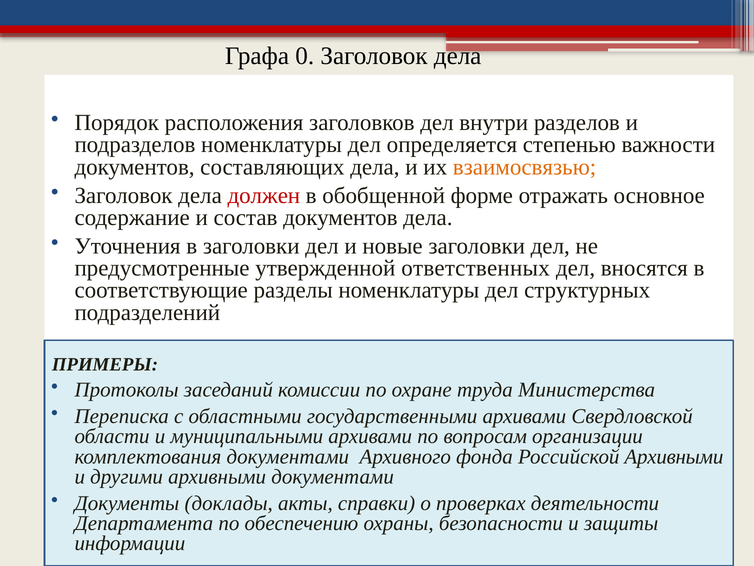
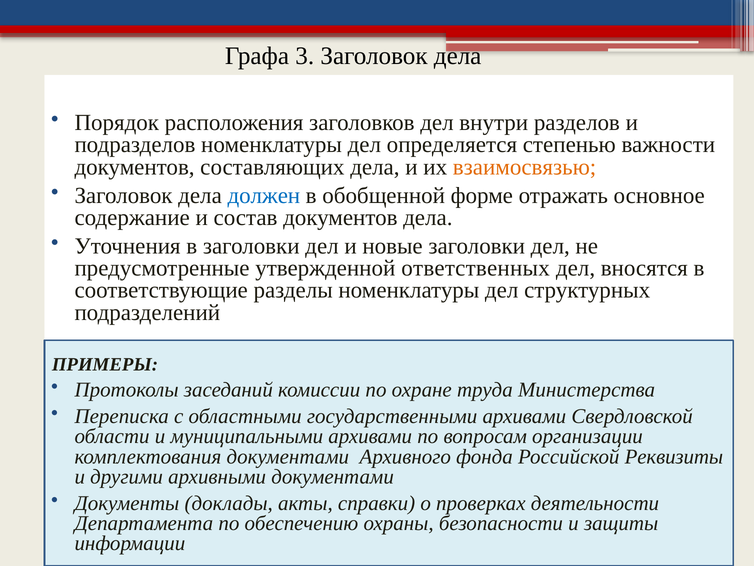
0: 0 -> 3 (305, 56)
должен colour: red -> blue (264, 195)
Российской Архивными: Архивными -> Реквизиты (674, 456)
